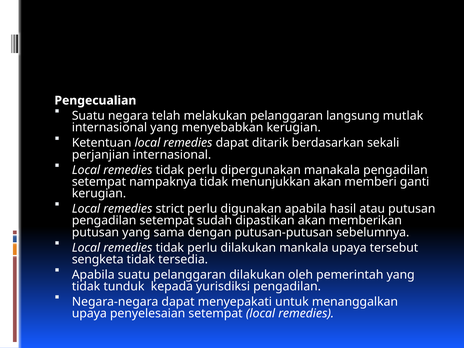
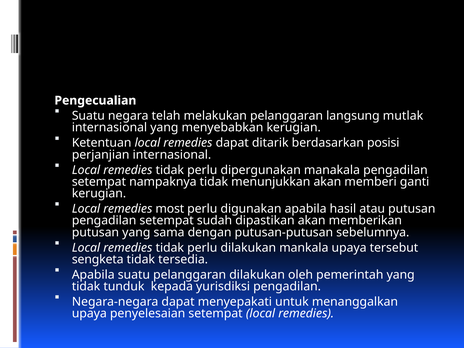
sekali: sekali -> posisi (383, 143)
strict: strict -> most (170, 209)
